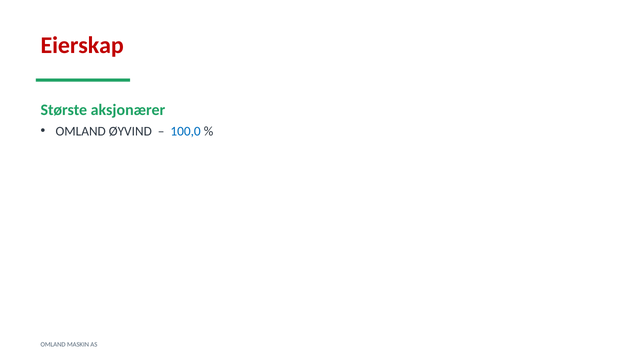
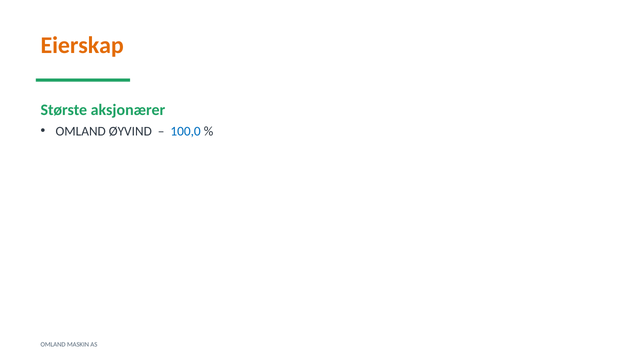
Eierskap colour: red -> orange (82, 46)
